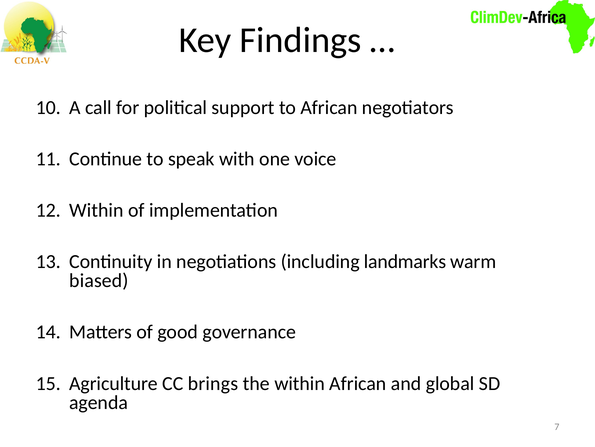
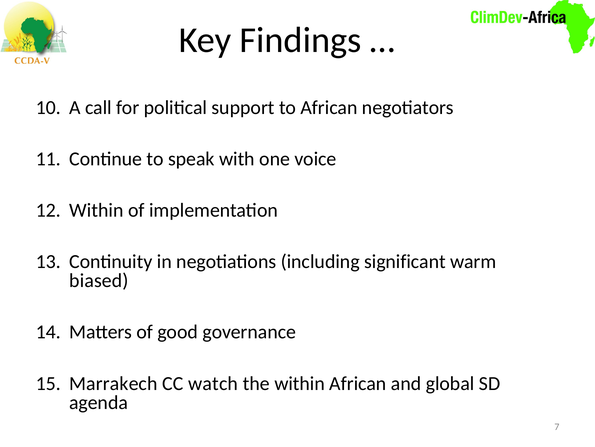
landmarks: landmarks -> significant (405, 261)
Agriculture: Agriculture -> Marrakech (113, 383)
brings: brings -> watch (213, 383)
